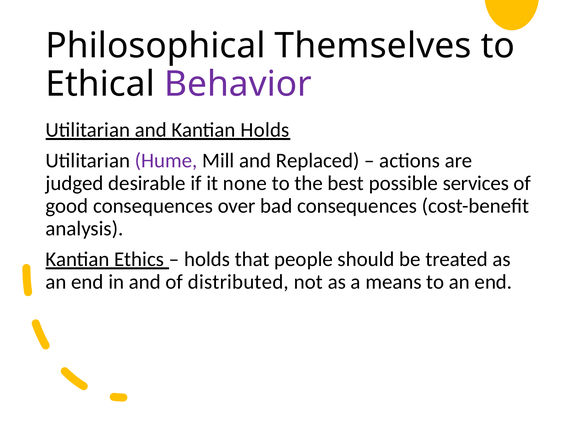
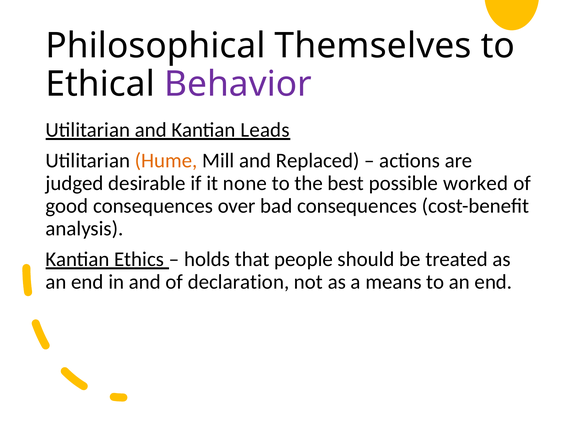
Kantian Holds: Holds -> Leads (265, 130)
Hume colour: purple -> orange (166, 160)
services: services -> worked (476, 183)
distributed: distributed -> declaration (238, 282)
